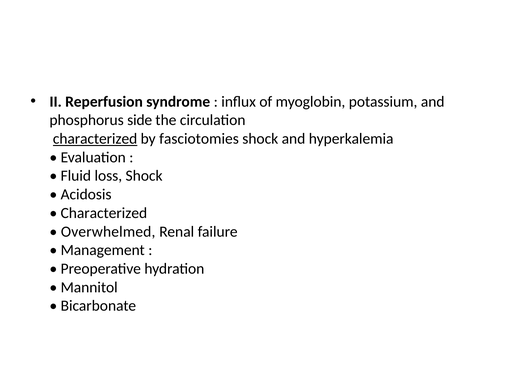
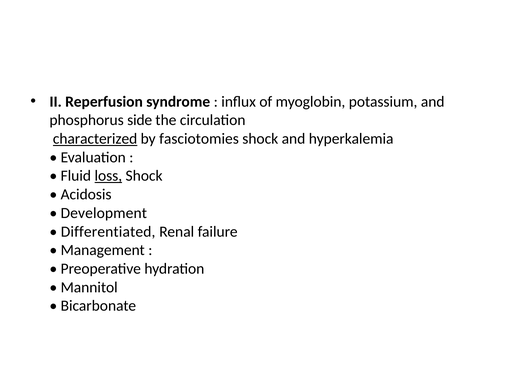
loss underline: none -> present (108, 176)
Characterized: Characterized -> Development (104, 213)
Overwhelmed: Overwhelmed -> Differentiated (108, 232)
